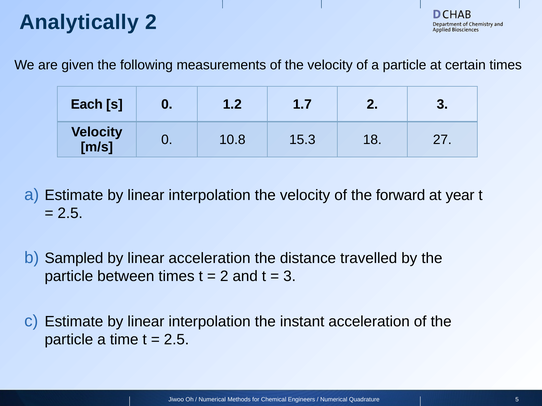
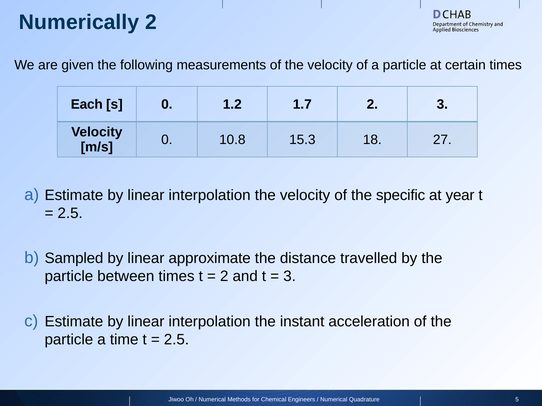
Analytically: Analytically -> Numerically (79, 22)
forward: forward -> specific (401, 195)
linear acceleration: acceleration -> approximate (210, 259)
